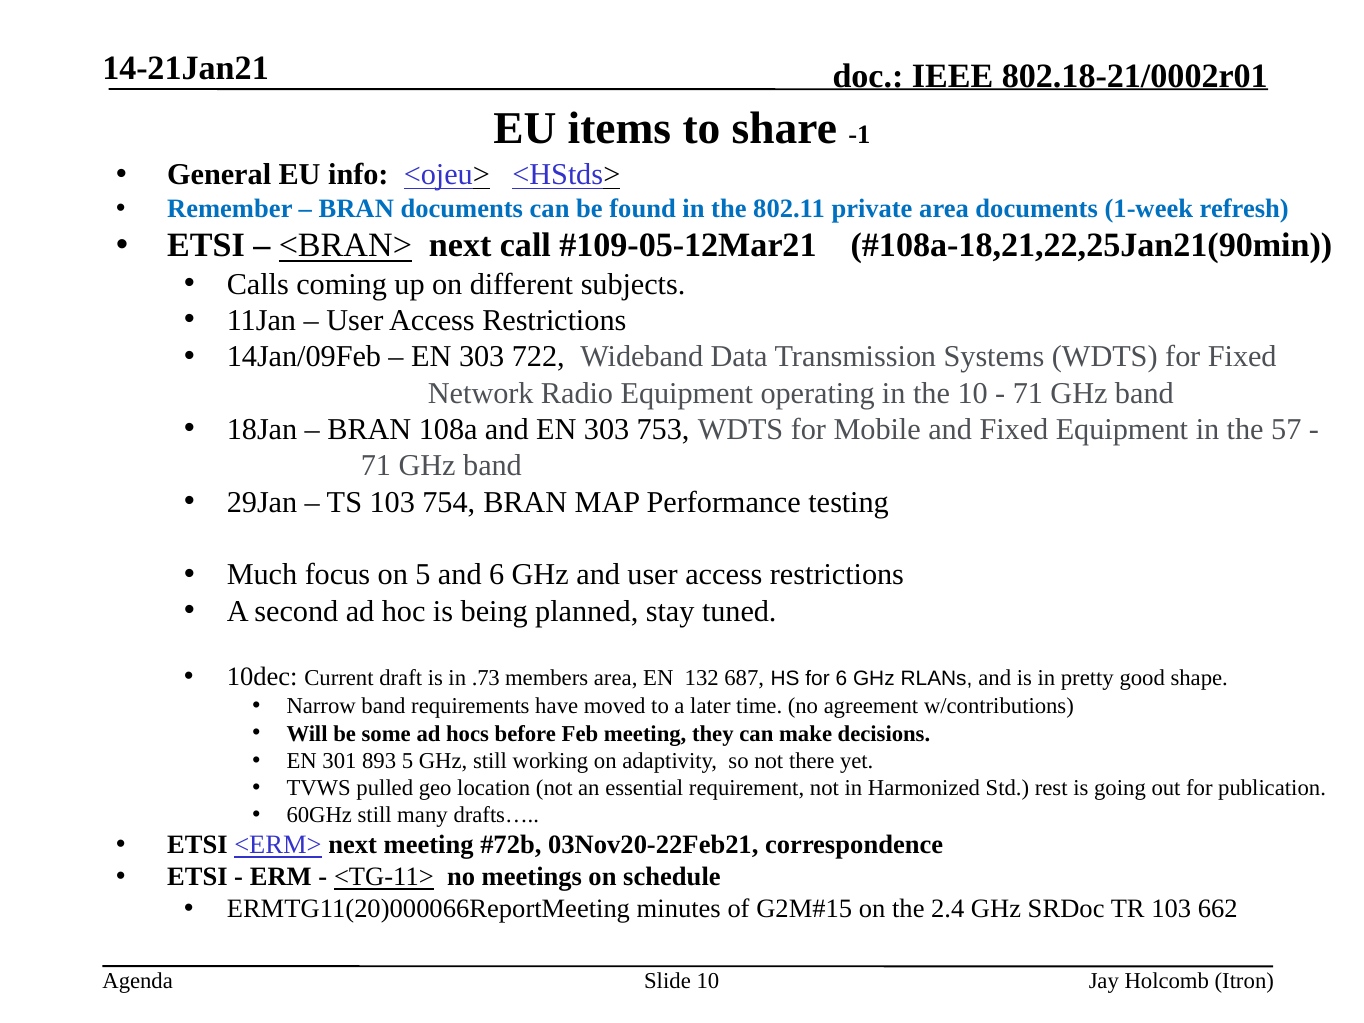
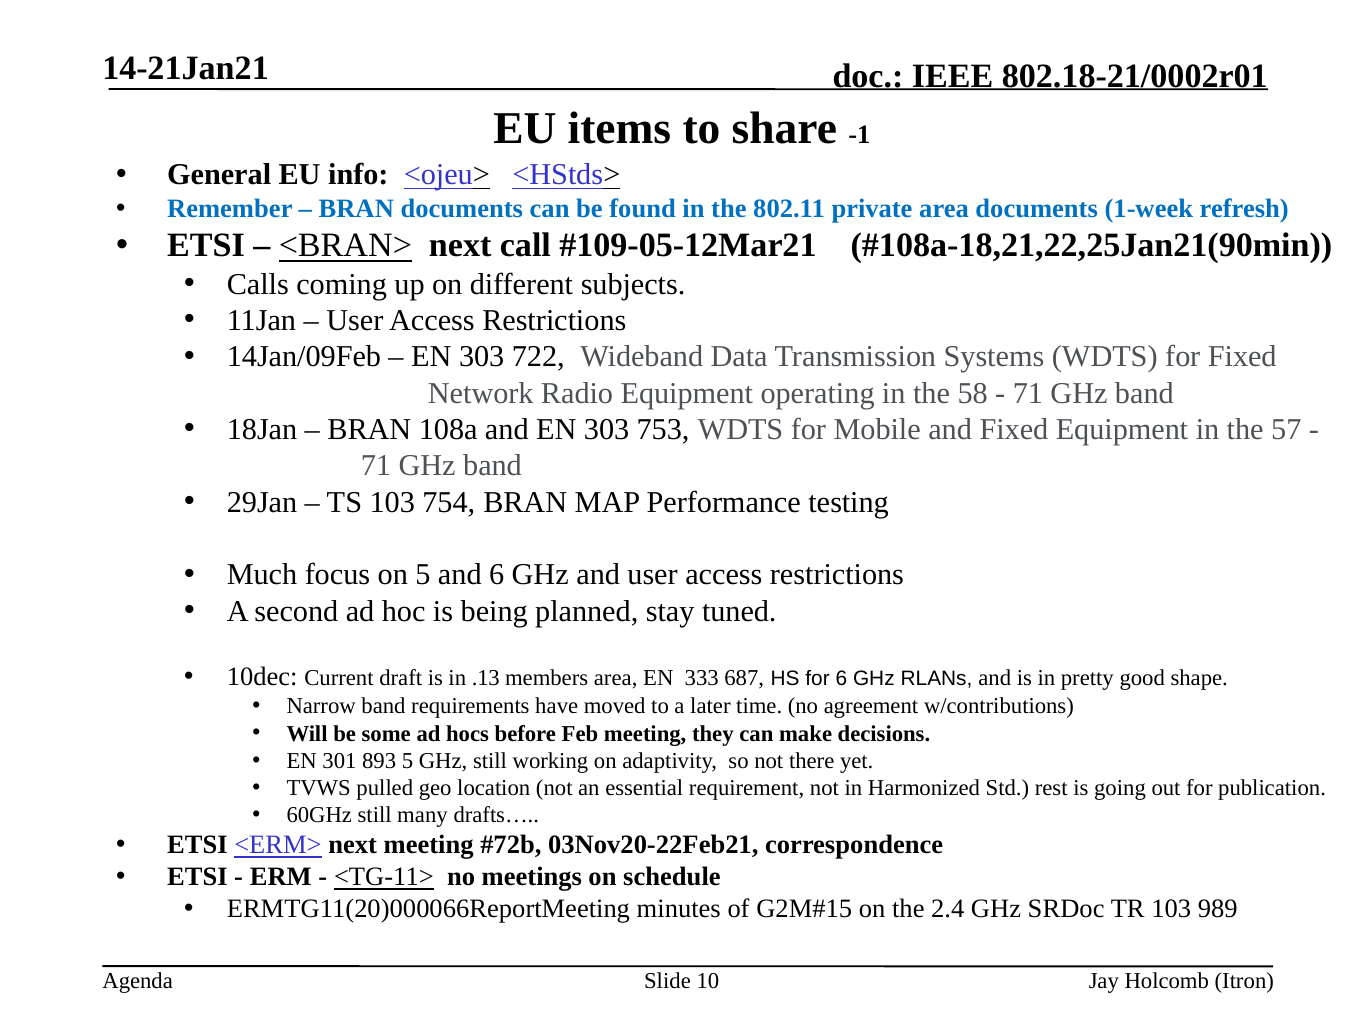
the 10: 10 -> 58 (973, 393)
.73: .73 -> .13 (486, 678)
132: 132 -> 333 (702, 678)
662: 662 -> 989 (1218, 909)
